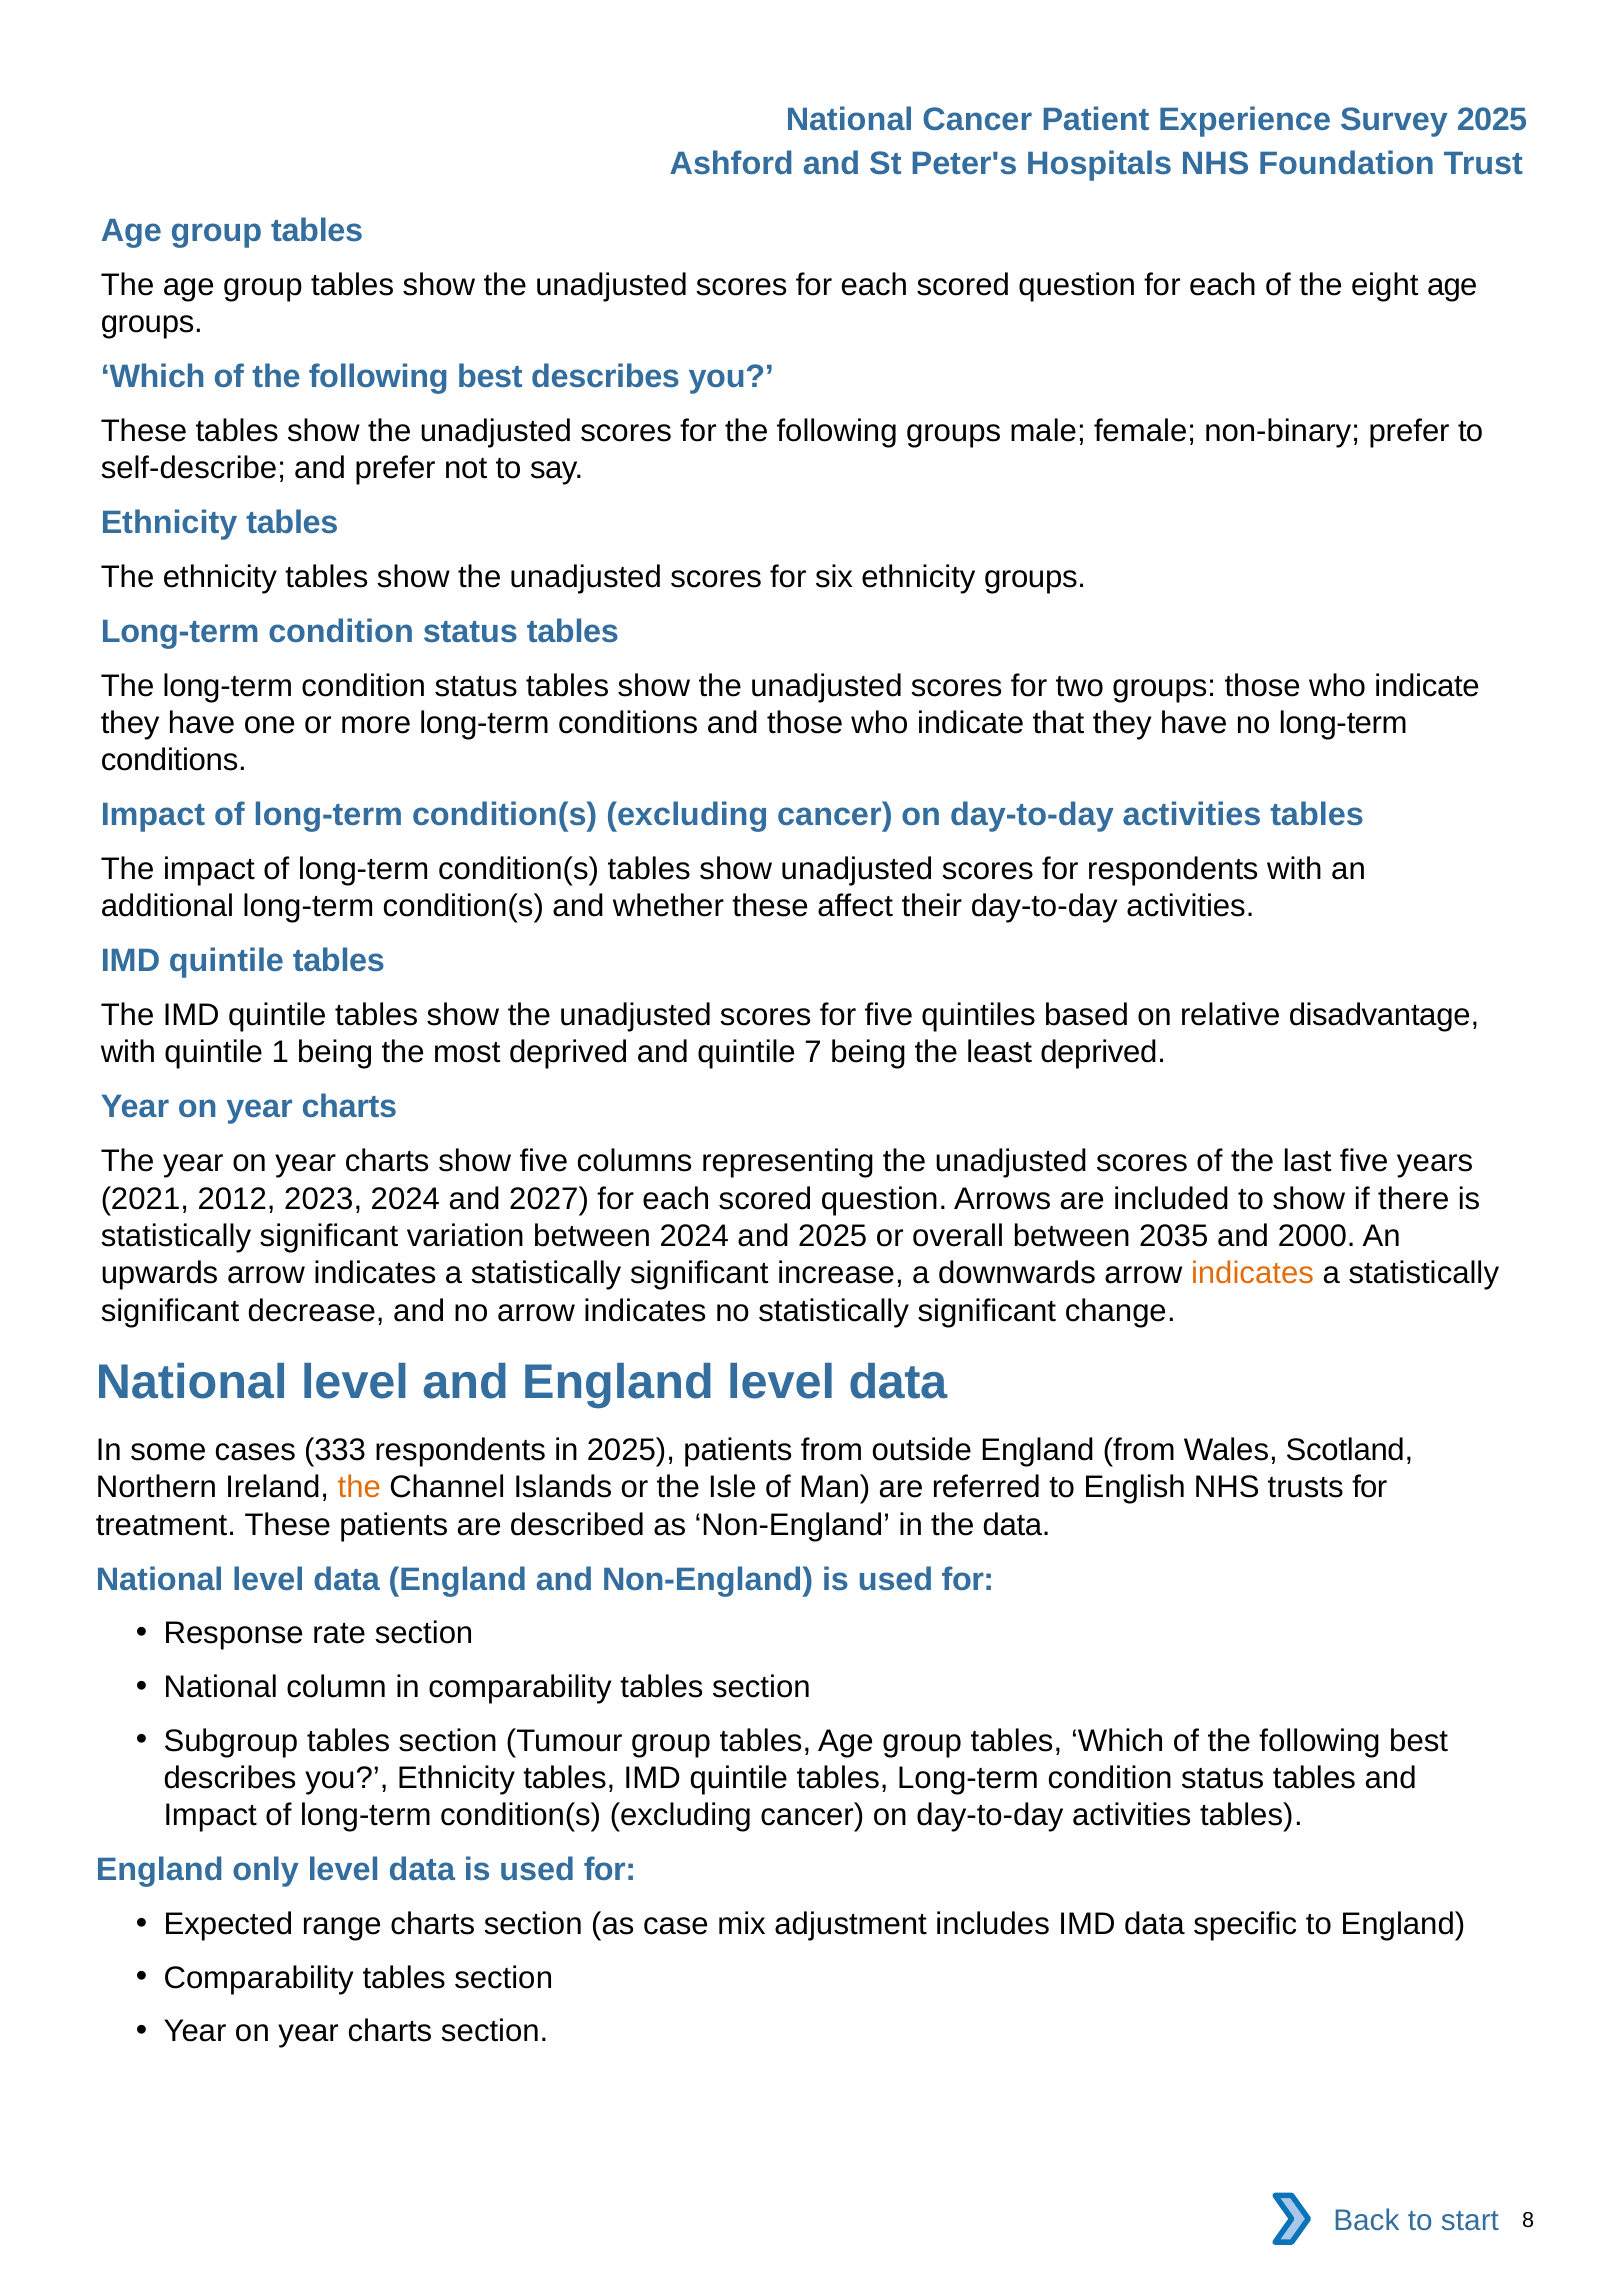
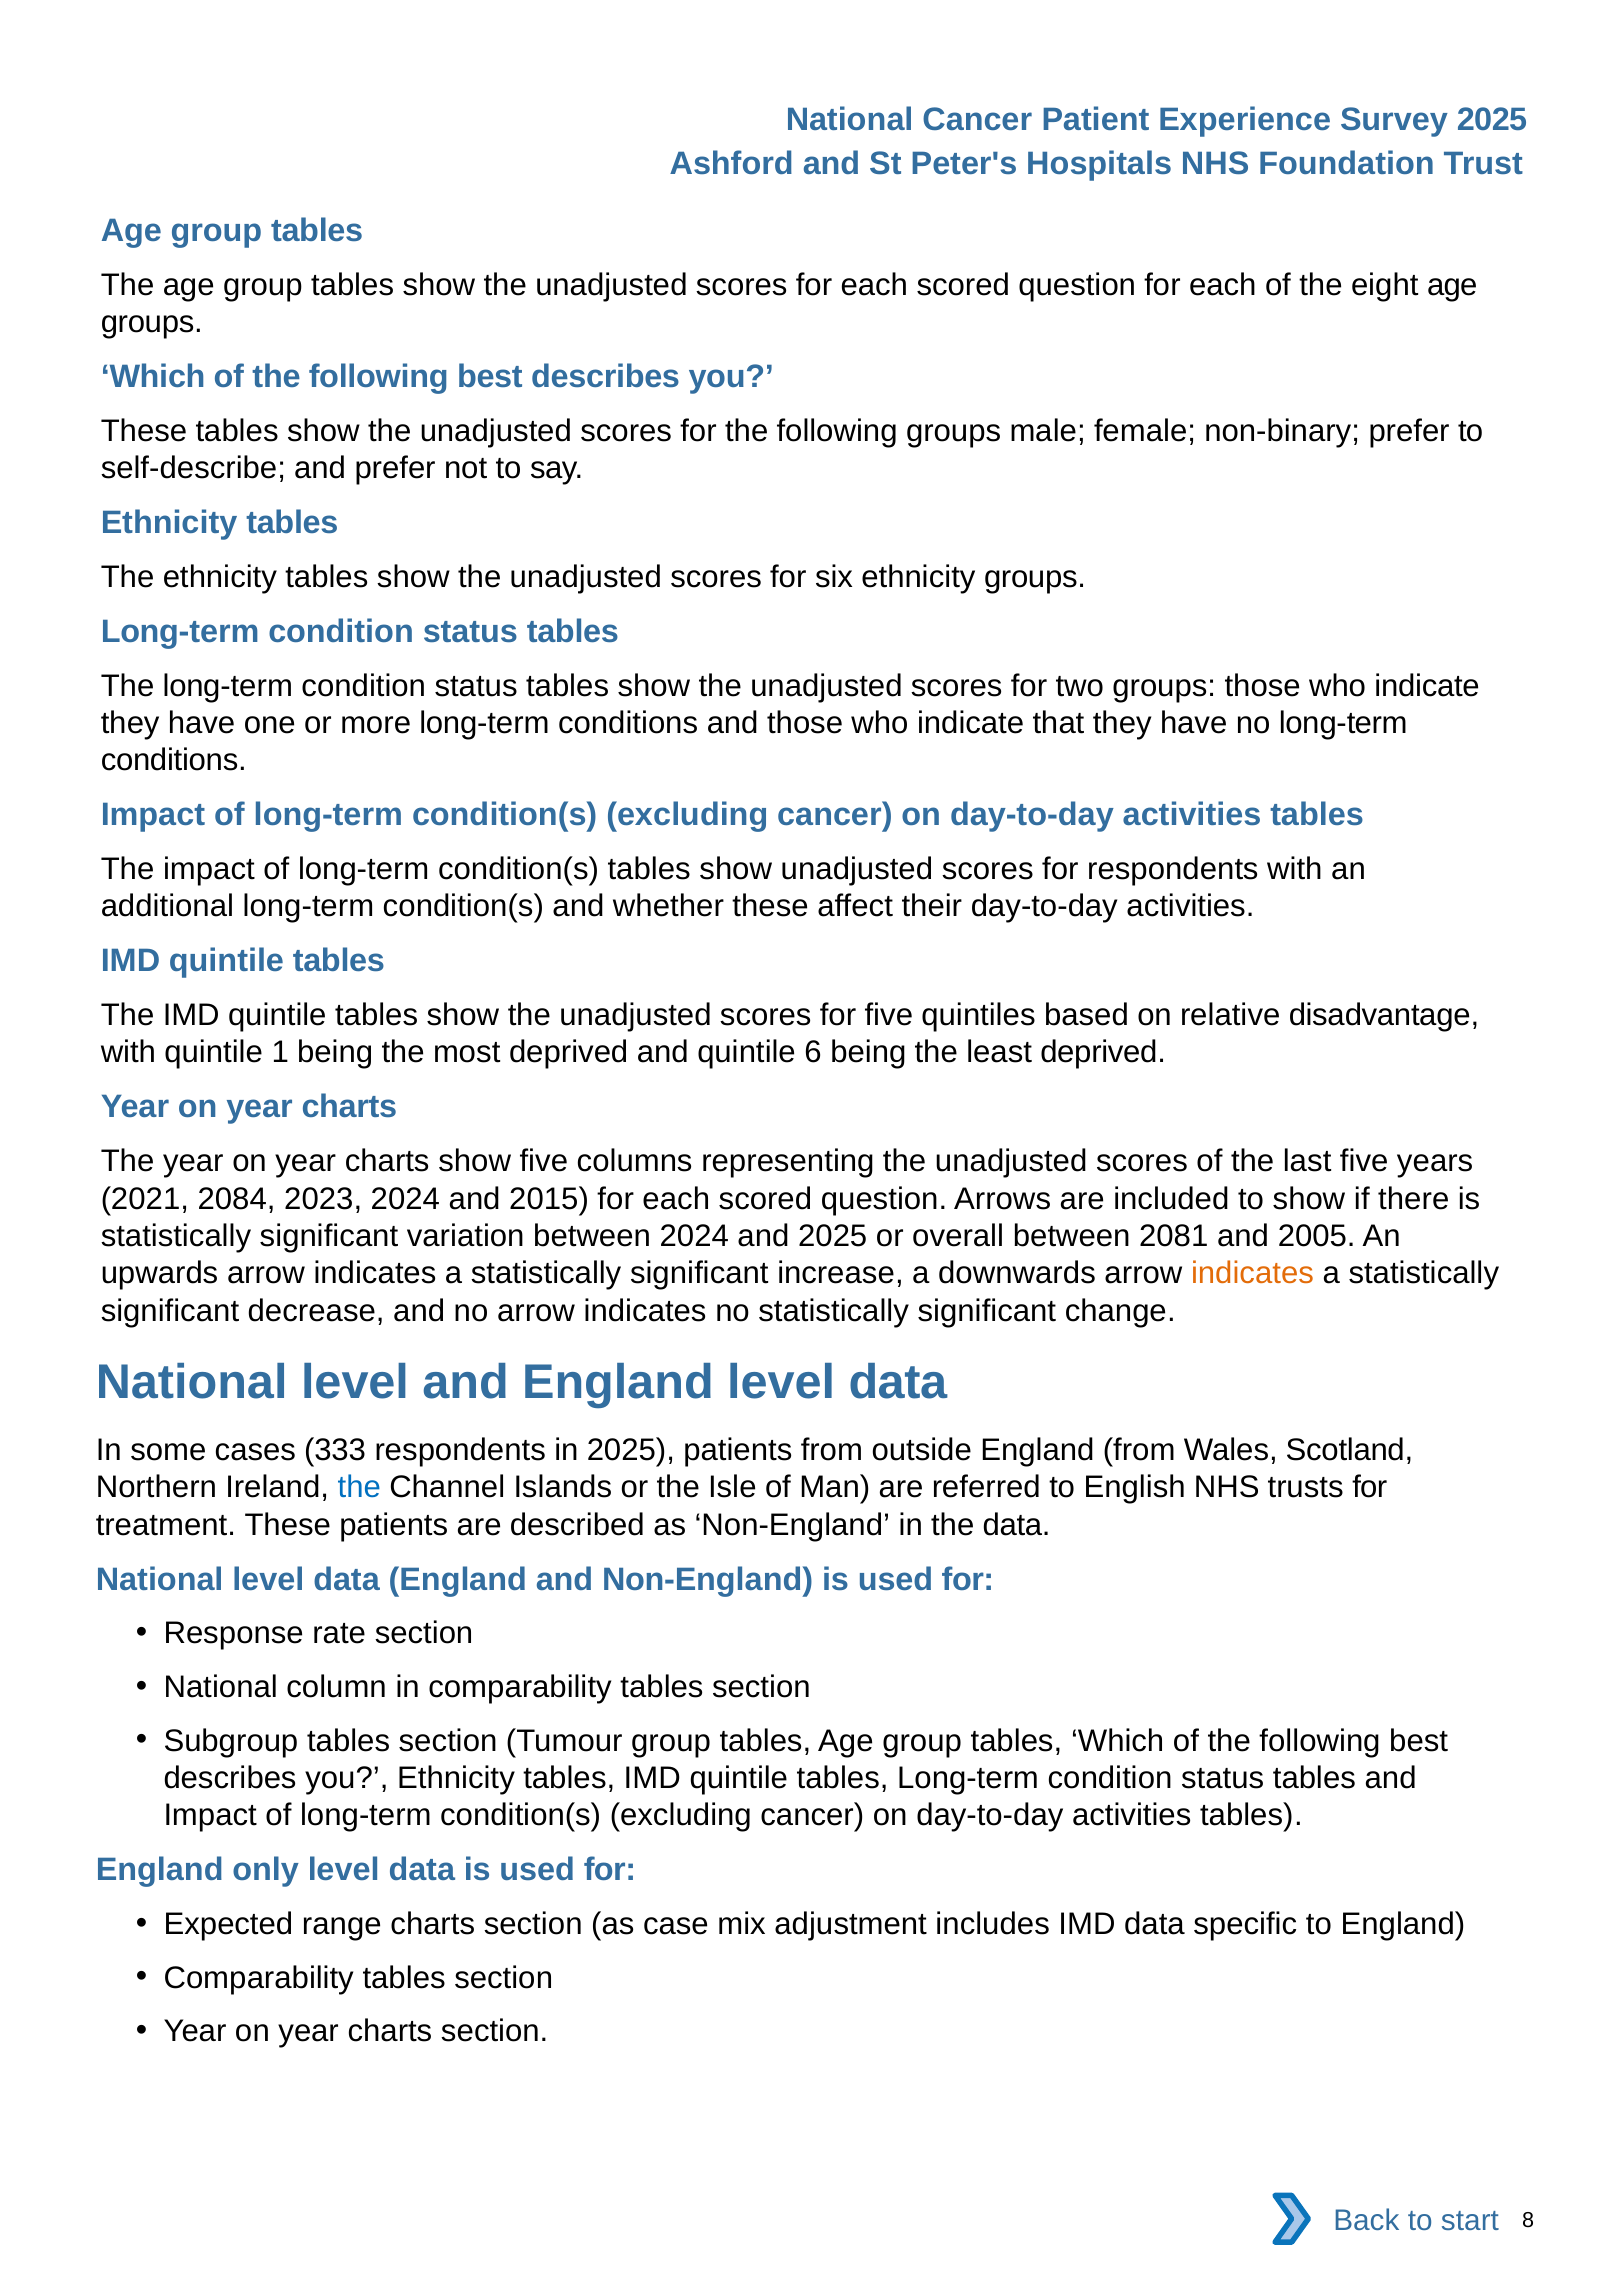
7: 7 -> 6 (813, 1053)
2012: 2012 -> 2084 (236, 1199)
2027: 2027 -> 2015 (549, 1199)
2035: 2035 -> 2081 (1174, 1236)
2000: 2000 -> 2005 (1317, 1236)
the colour: orange -> blue (359, 1488)
